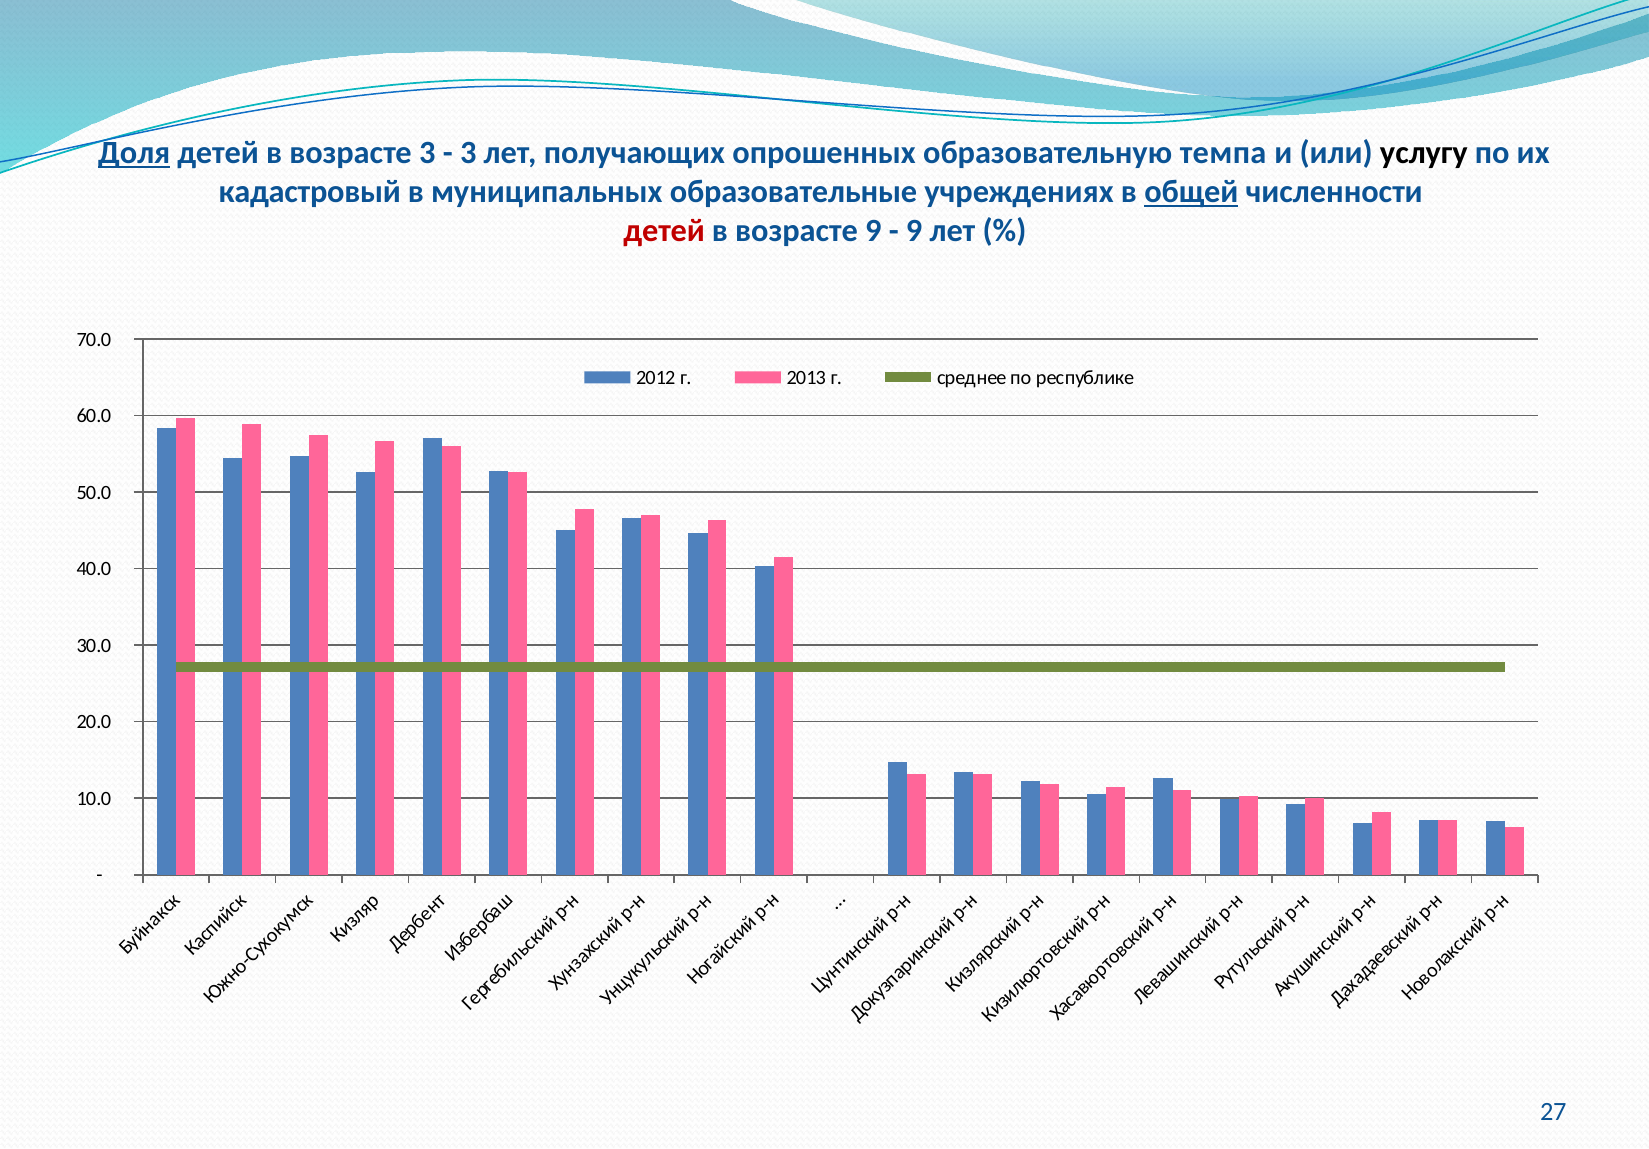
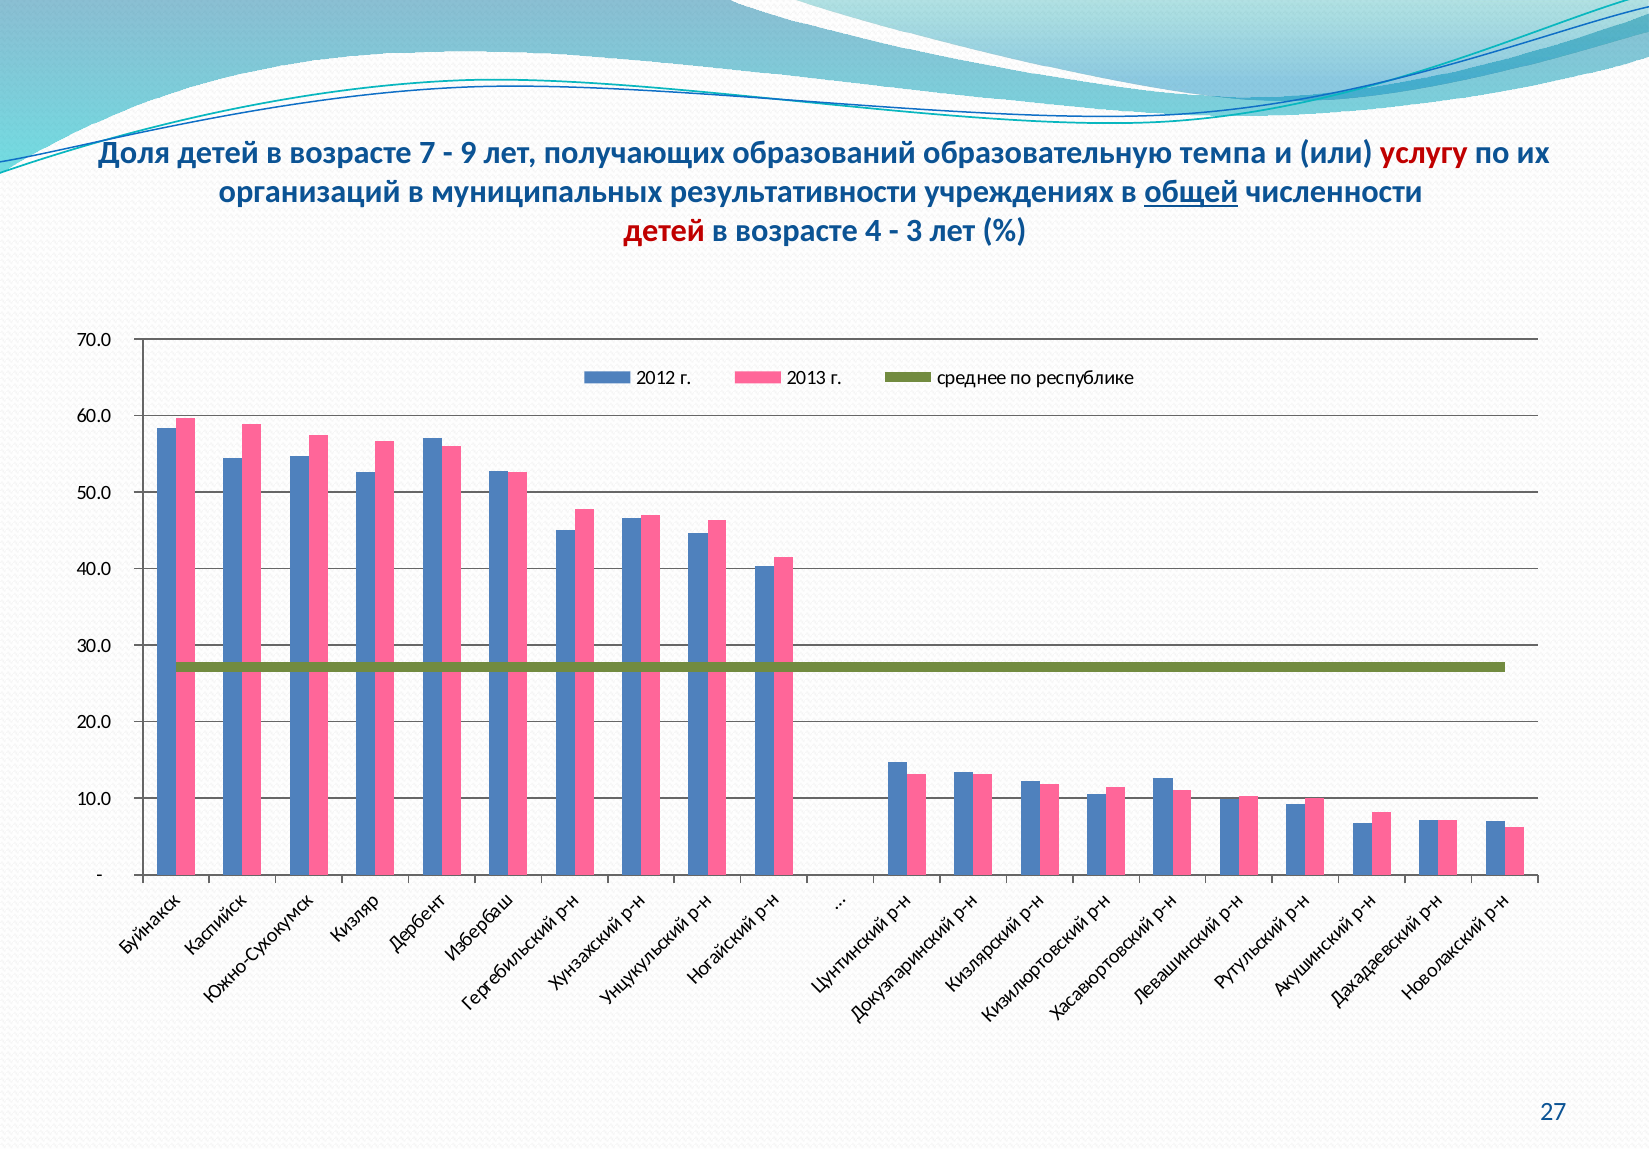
Доля underline: present -> none (134, 153)
возрасте 3: 3 -> 7 (427, 153)
3: 3 -> 9 (468, 153)
опрошенных: опрошенных -> образований (824, 153)
услугу colour: black -> red (1424, 153)
кадастровый: кадастровый -> организаций (310, 192)
образовательные: образовательные -> результативности (794, 192)
возрасте 9: 9 -> 4 (873, 231)
9: 9 -> 3 (914, 231)
